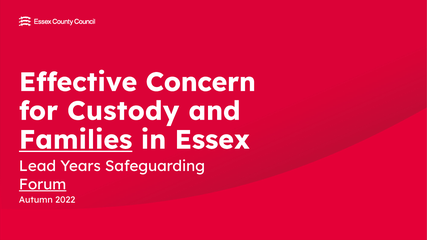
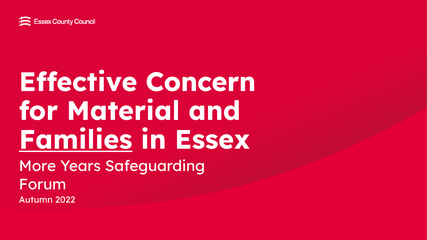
Custody: Custody -> Material (123, 111)
Lead: Lead -> More (38, 166)
Forum underline: present -> none (43, 184)
